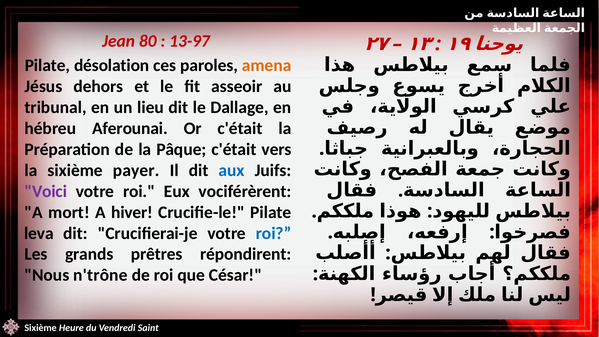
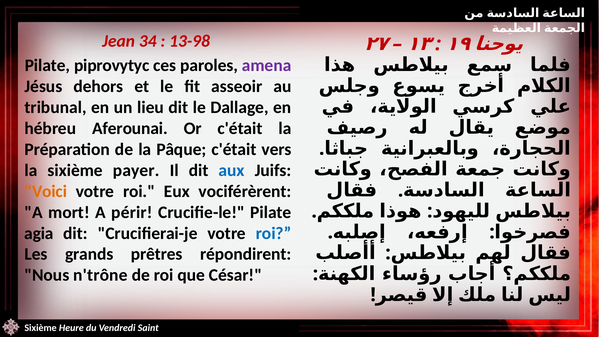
80: 80 -> 34 (148, 41)
13-97: 13-97 -> 13-98 (190, 41)
désolation: désolation -> piprovytyc (112, 65)
amena colour: orange -> purple (267, 65)
Voici colour: purple -> orange (46, 191)
hiver: hiver -> périr (132, 212)
leva: leva -> agia (39, 233)
